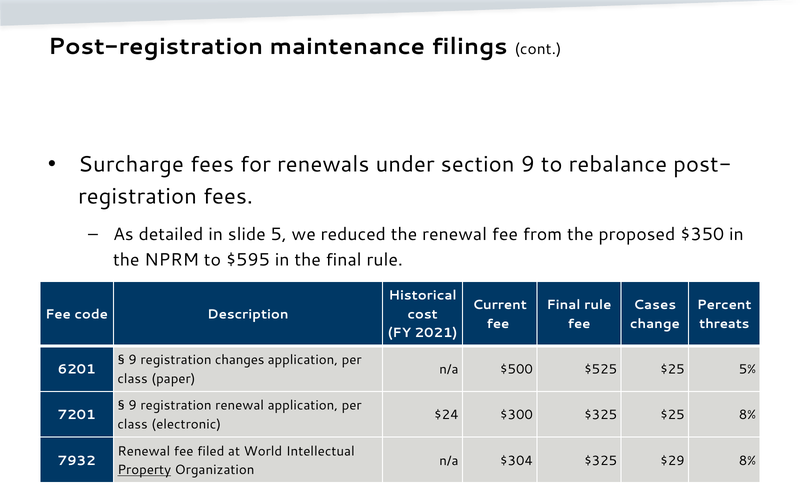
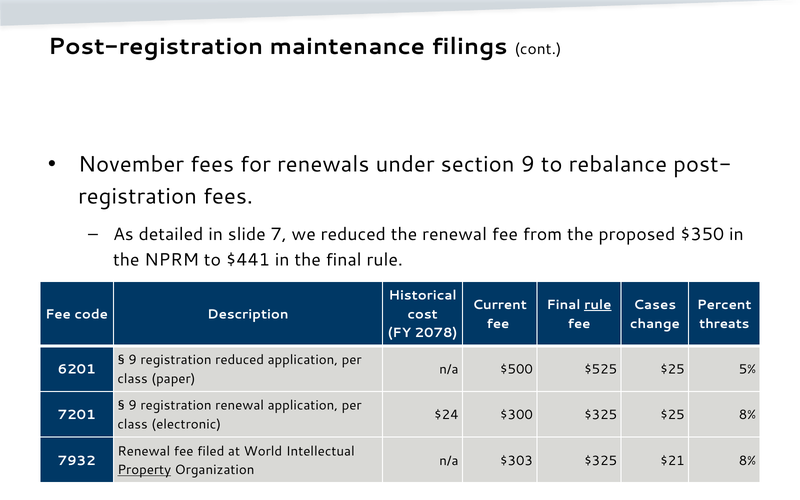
Surcharge: Surcharge -> November (131, 164)
5: 5 -> 7 (279, 234)
$595: $595 -> $441 (248, 260)
rule underline: none -> present (598, 305)
2021: 2021 -> 2078 (436, 333)
registration changes: changes -> reduced (240, 360)
$304: $304 -> $303 (516, 461)
$29: $29 -> $21 (672, 461)
